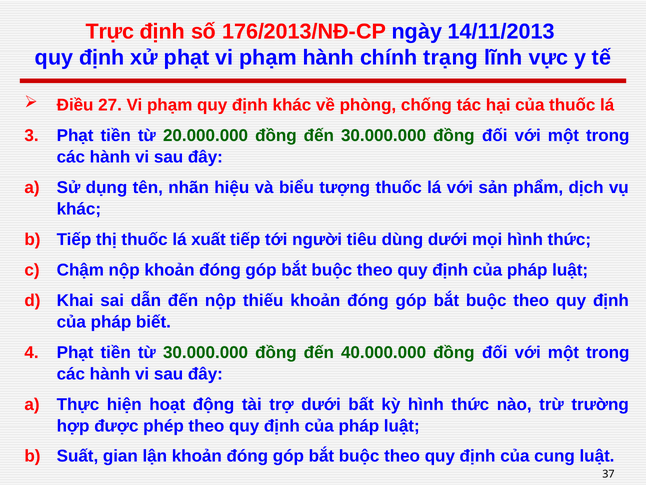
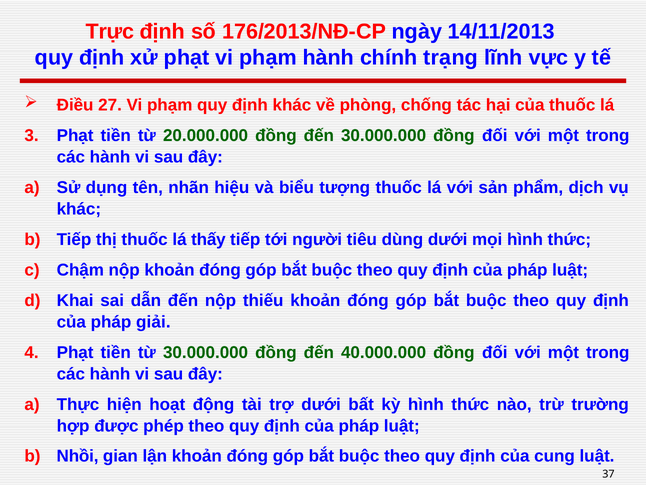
xuất: xuất -> thấy (208, 239)
biết: biết -> giải (153, 322)
Suất: Suất -> Nhồi (78, 456)
